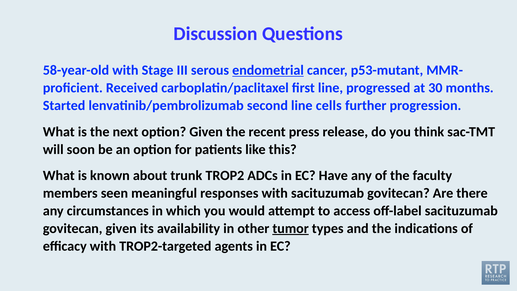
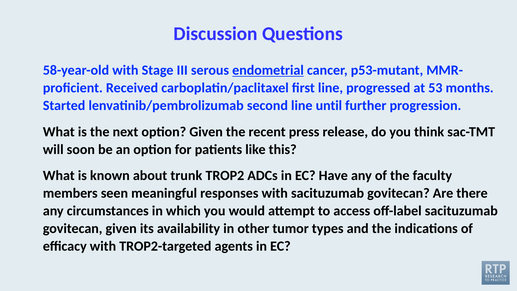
30: 30 -> 53 (435, 88)
cells: cells -> until (329, 106)
tumor underline: present -> none (291, 228)
